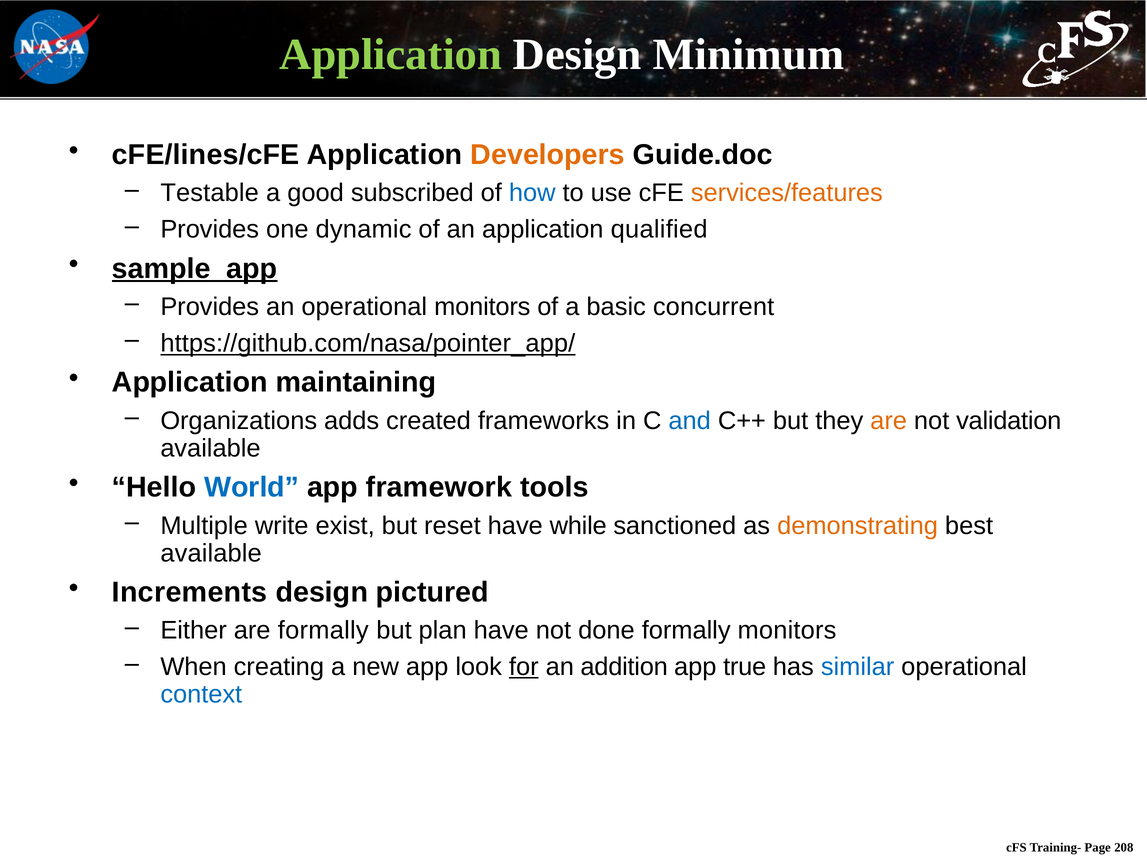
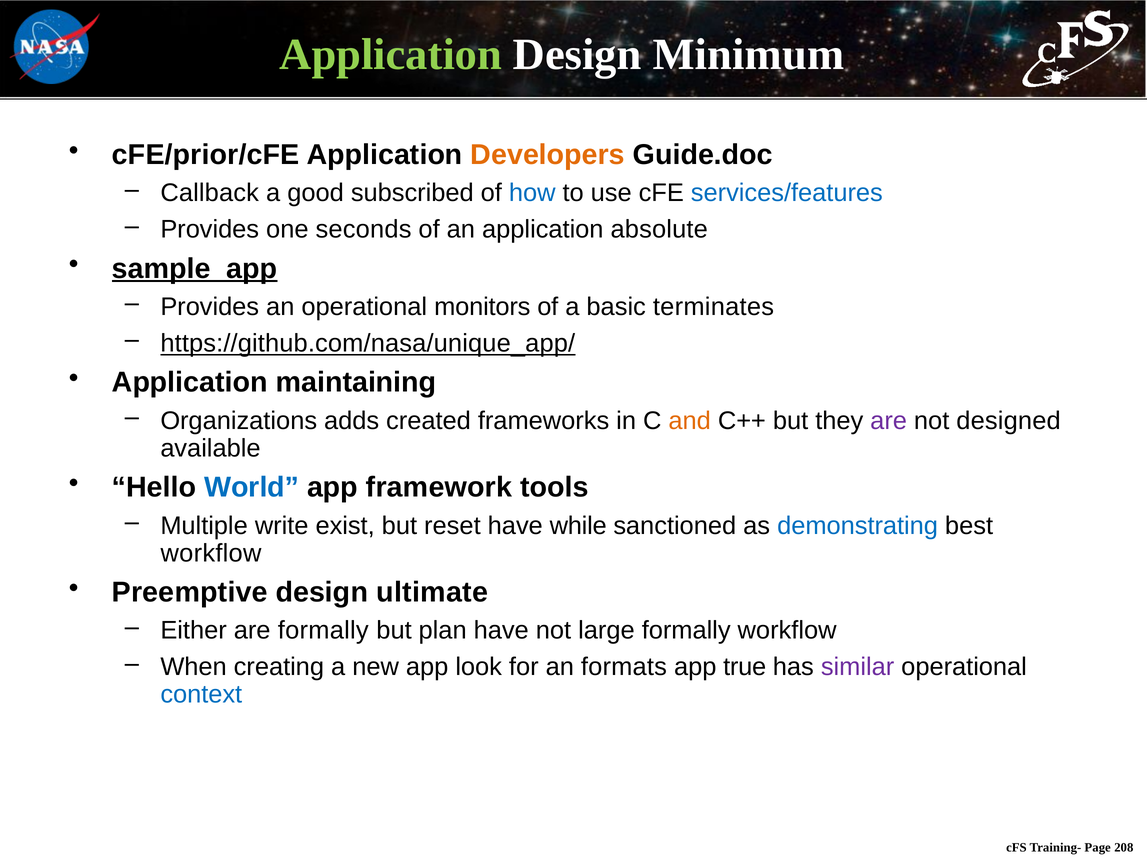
cFE/lines/cFE: cFE/lines/cFE -> cFE/prior/cFE (206, 155)
Testable: Testable -> Callback (210, 193)
services/features colour: orange -> blue (787, 193)
dynamic: dynamic -> seconds (364, 229)
qualified: qualified -> absolute (659, 229)
concurrent: concurrent -> terminates (713, 307)
https://github.com/nasa/pointer_app/: https://github.com/nasa/pointer_app/ -> https://github.com/nasa/unique_app/ (368, 343)
and colour: blue -> orange (690, 421)
are colour: orange -> purple (889, 421)
validation: validation -> designed (1009, 421)
demonstrating colour: orange -> blue (858, 526)
available: available -> workflow (211, 553)
Increments: Increments -> Preemptive (190, 593)
pictured: pictured -> ultimate (432, 593)
done: done -> large (606, 631)
formally monitors: monitors -> workflow (787, 631)
for underline: present -> none (524, 667)
addition: addition -> formats (624, 667)
similar colour: blue -> purple (858, 667)
